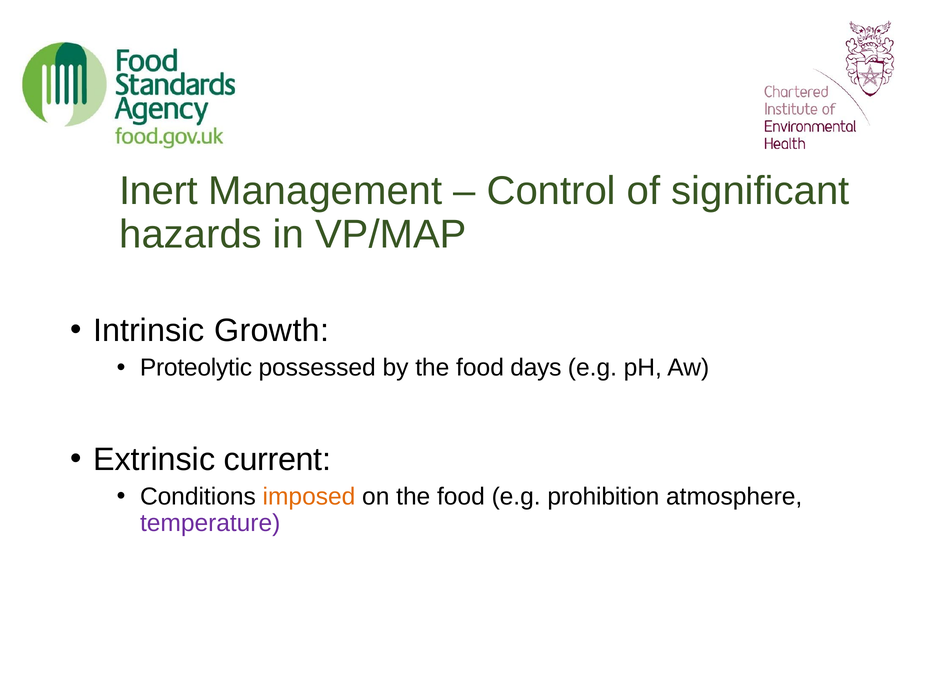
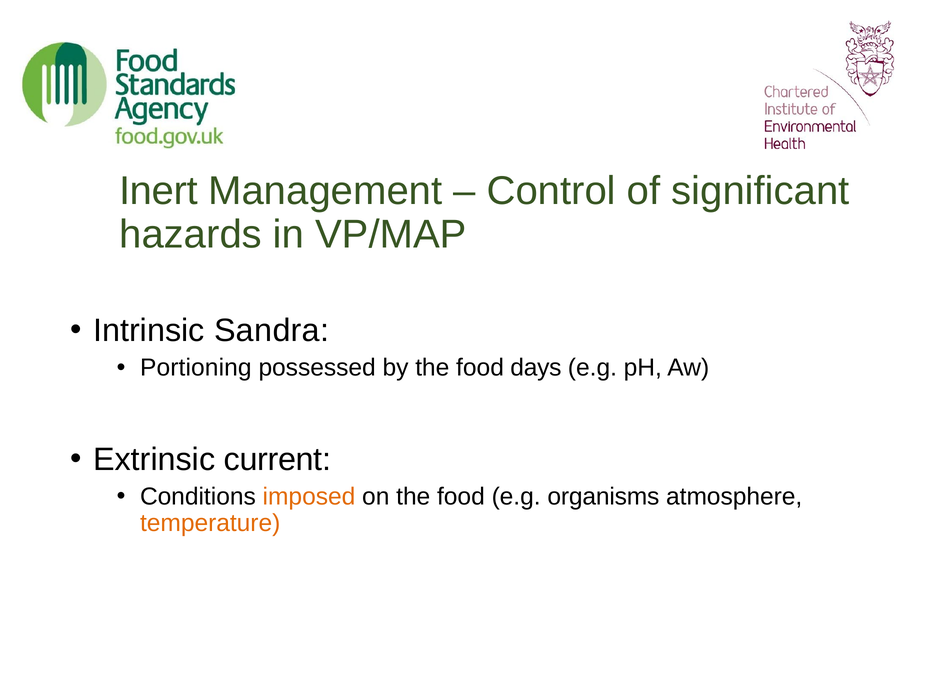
Growth: Growth -> Sandra (272, 331)
Proteolytic: Proteolytic -> Portioning (196, 368)
prohibition: prohibition -> organisms (603, 497)
temperature colour: purple -> orange (210, 523)
